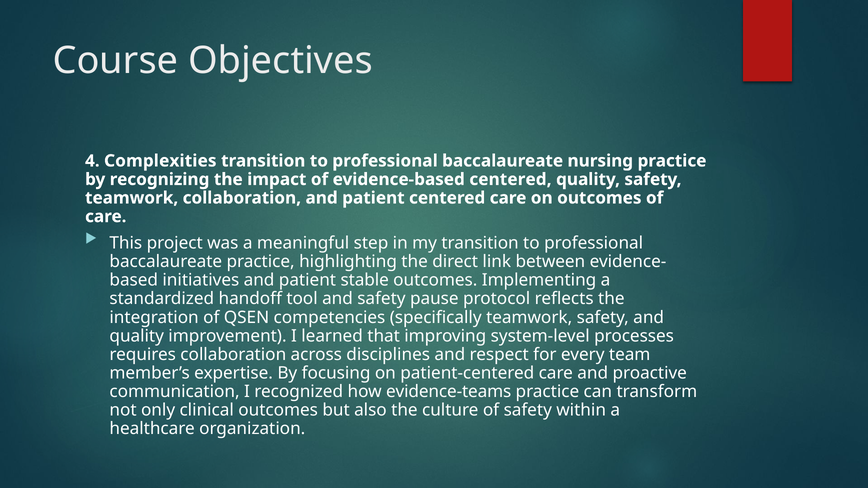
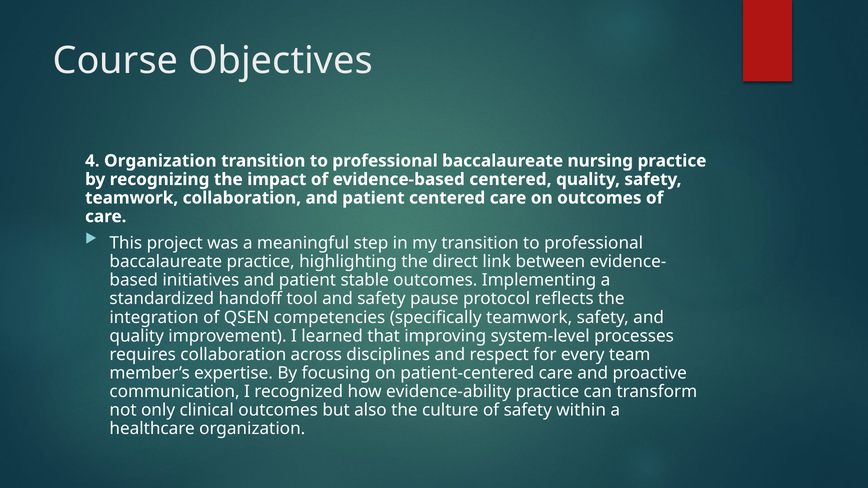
4 Complexities: Complexities -> Organization (160, 161)
evidence-teams: evidence-teams -> evidence-ability (449, 392)
